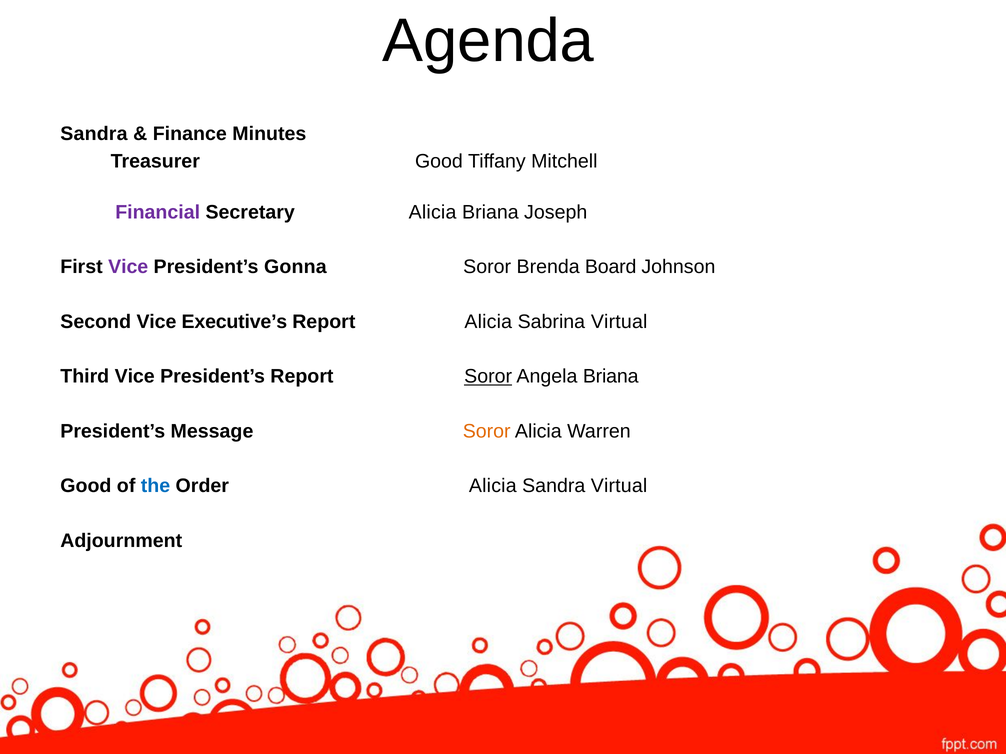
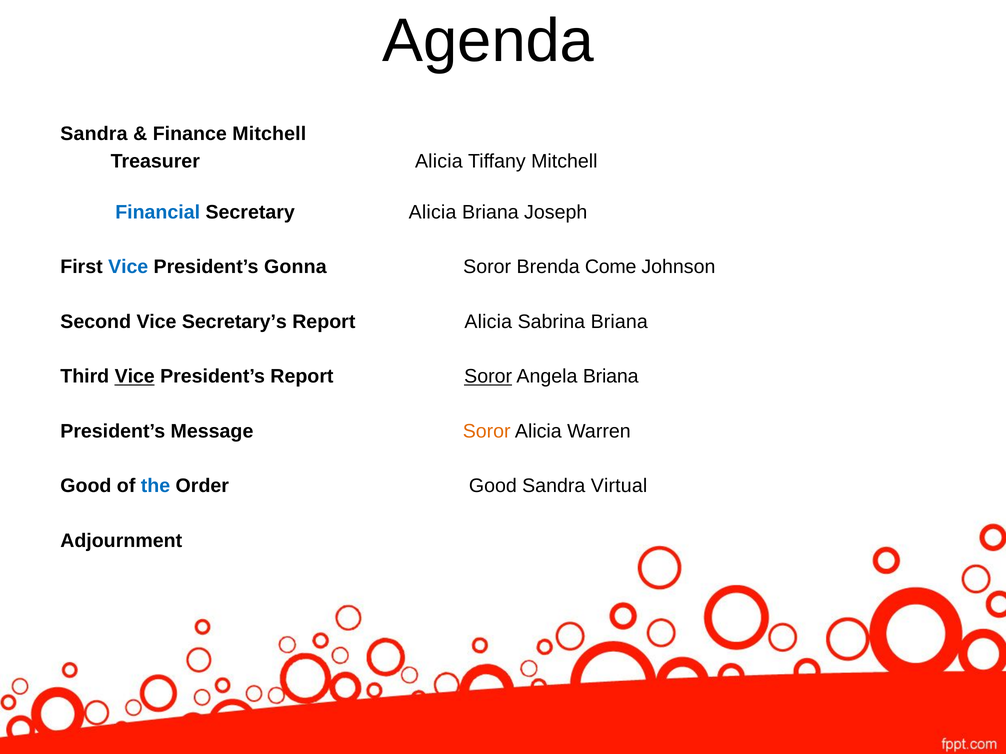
Finance Minutes: Minutes -> Mitchell (269, 134)
Treasurer Good: Good -> Alicia (439, 161)
Financial colour: purple -> blue (158, 212)
Vice colour: purple -> blue (128, 267)
Board: Board -> Come (611, 267)
Executive’s: Executive’s -> Secretary’s (234, 322)
Sabrina Virtual: Virtual -> Briana (619, 322)
Vice underline: none -> present (135, 377)
Order Alicia: Alicia -> Good (493, 486)
